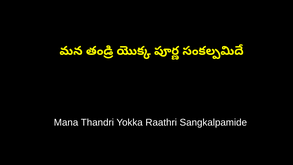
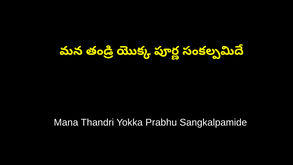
Raathri: Raathri -> Prabhu (161, 122)
